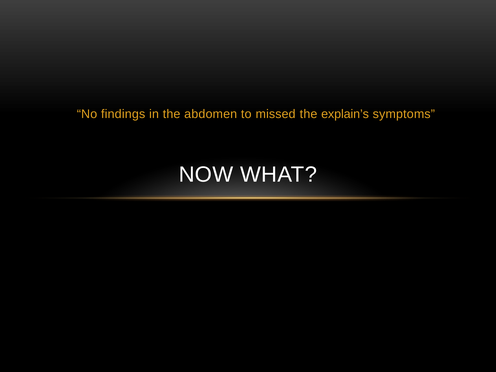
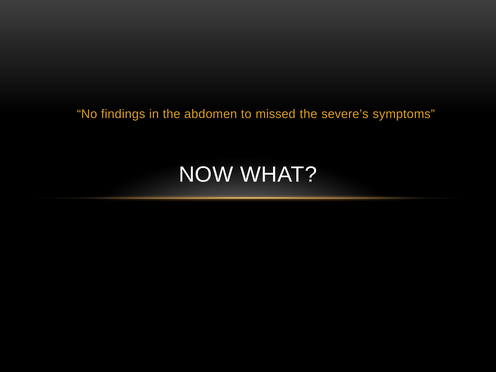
explain’s: explain’s -> severe’s (345, 114)
